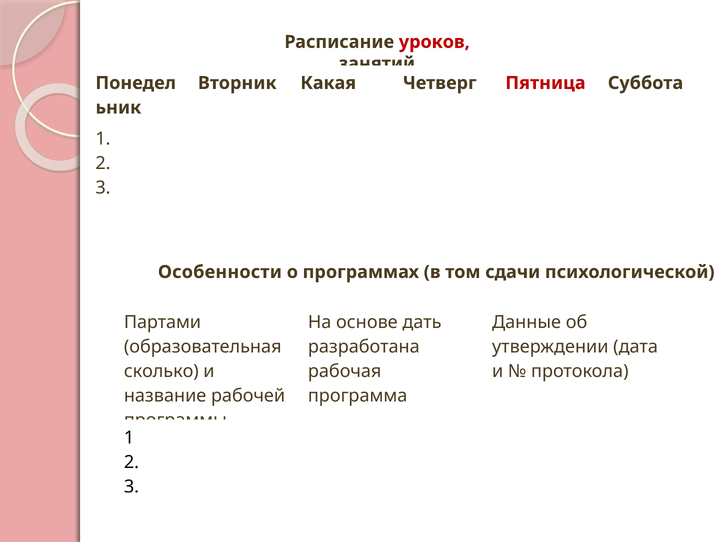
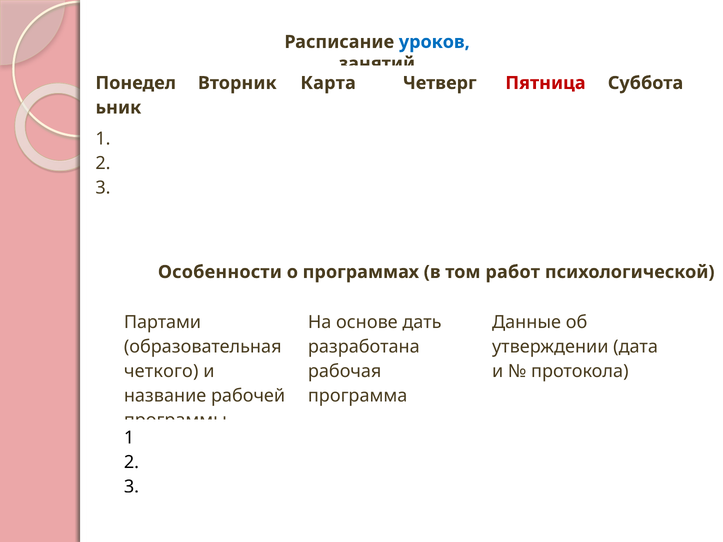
уроков colour: red -> blue (434, 42)
Какая: Какая -> Карта (328, 83)
сдачи: сдачи -> работ (513, 272)
сколько: сколько -> четкого (161, 371)
